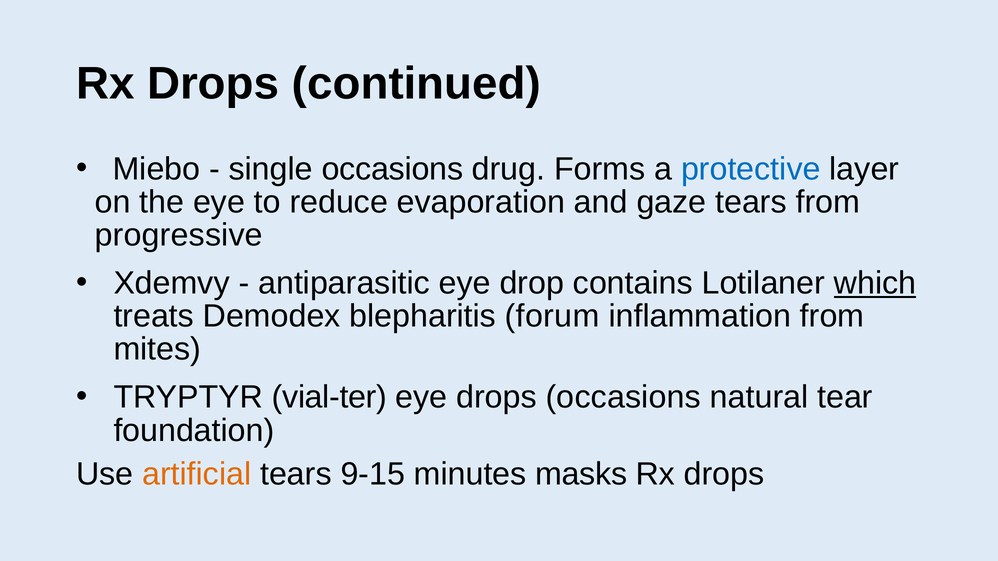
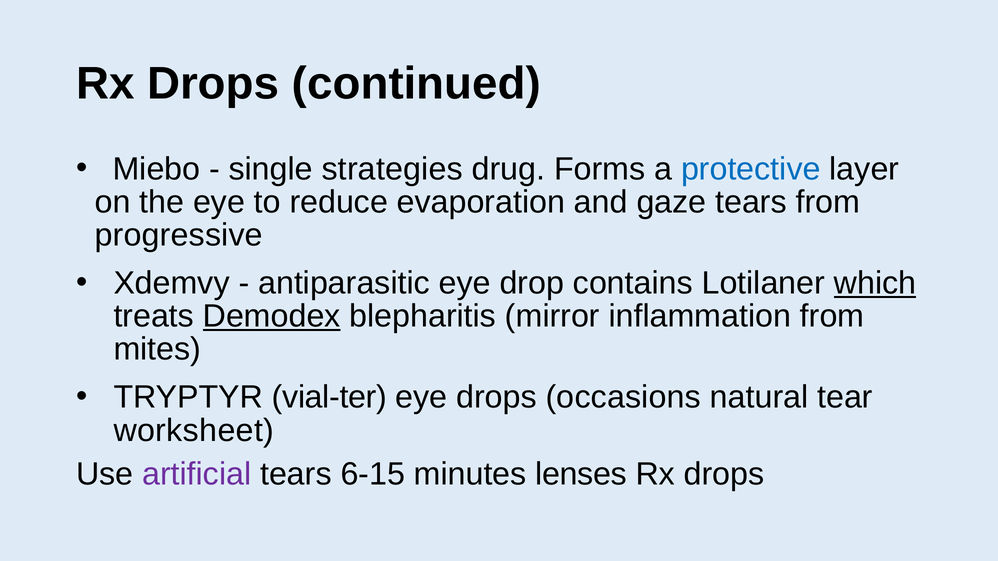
single occasions: occasions -> strategies (392, 169)
Demodex underline: none -> present (272, 316)
forum: forum -> mirror (552, 316)
foundation: foundation -> worksheet (194, 431)
artificial colour: orange -> purple (197, 474)
9-15: 9-15 -> 6-15 (373, 474)
masks: masks -> lenses (581, 474)
